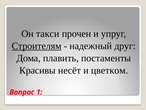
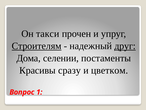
друг underline: none -> present (125, 46)
плавить: плавить -> селении (61, 58)
несёт: несёт -> сразу (69, 70)
